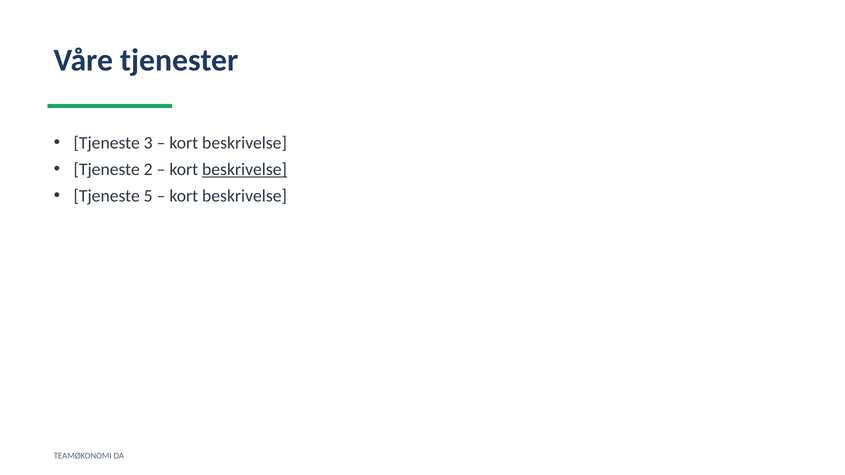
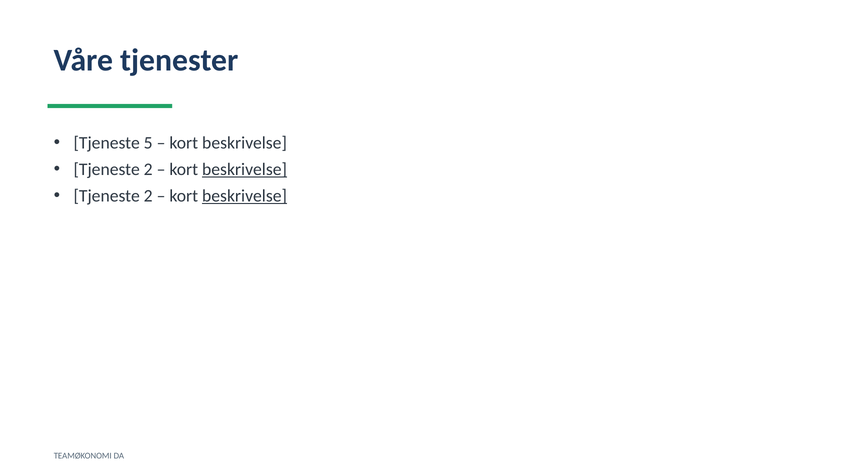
3: 3 -> 5 (148, 143)
5: 5 -> 2 (148, 196)
beskrivelse underline: none -> present (245, 196)
